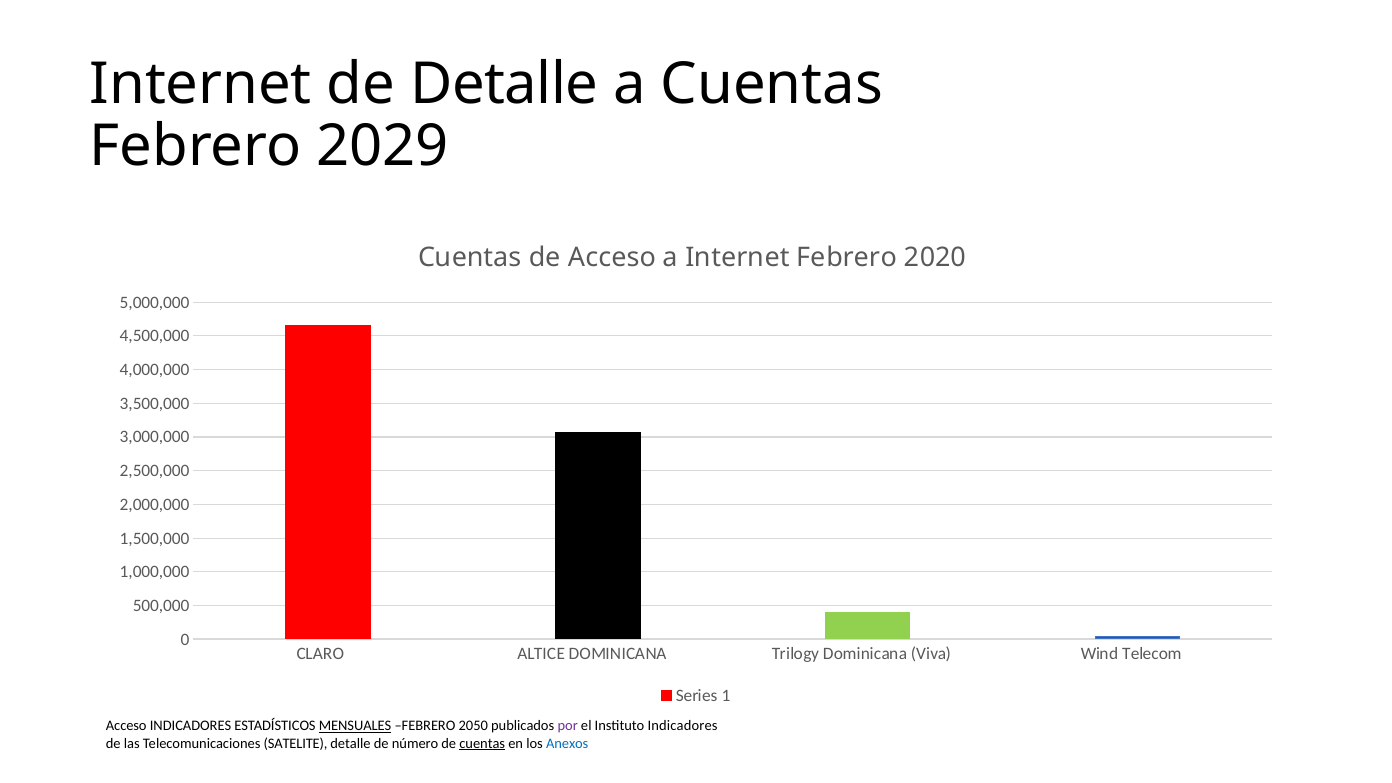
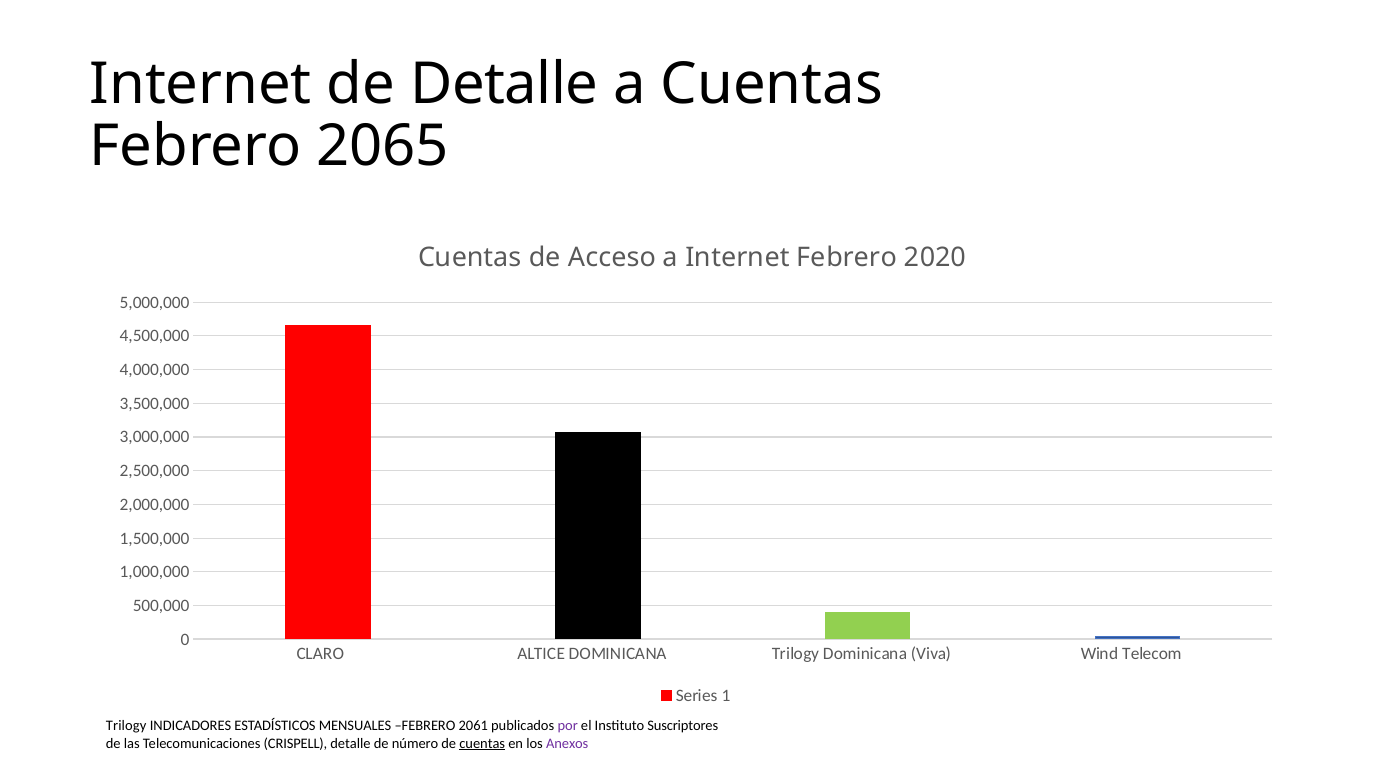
2029: 2029 -> 2065 (383, 147)
Acceso: Acceso -> Trilogy (126, 726)
MENSUALES underline: present -> none (355, 726)
2050: 2050 -> 2061 (473, 726)
Instituto Indicadores: Indicadores -> Suscriptores (683, 726)
SATELITE: SATELITE -> CRISPELL (296, 743)
Anexos colour: blue -> purple (567, 743)
